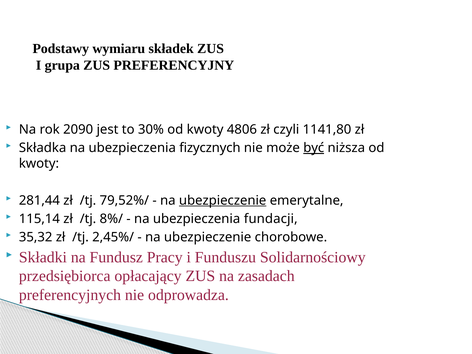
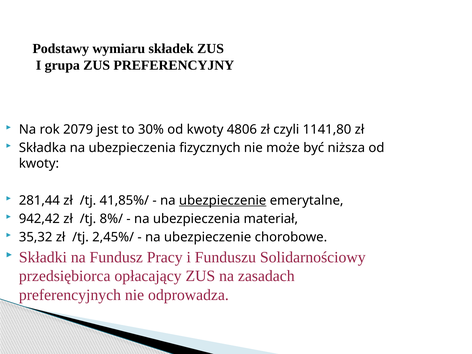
2090: 2090 -> 2079 (78, 129)
być underline: present -> none (314, 148)
79,52%/: 79,52%/ -> 41,85%/ (124, 200)
115,14: 115,14 -> 942,42 (39, 219)
fundacji: fundacji -> materiał (271, 219)
